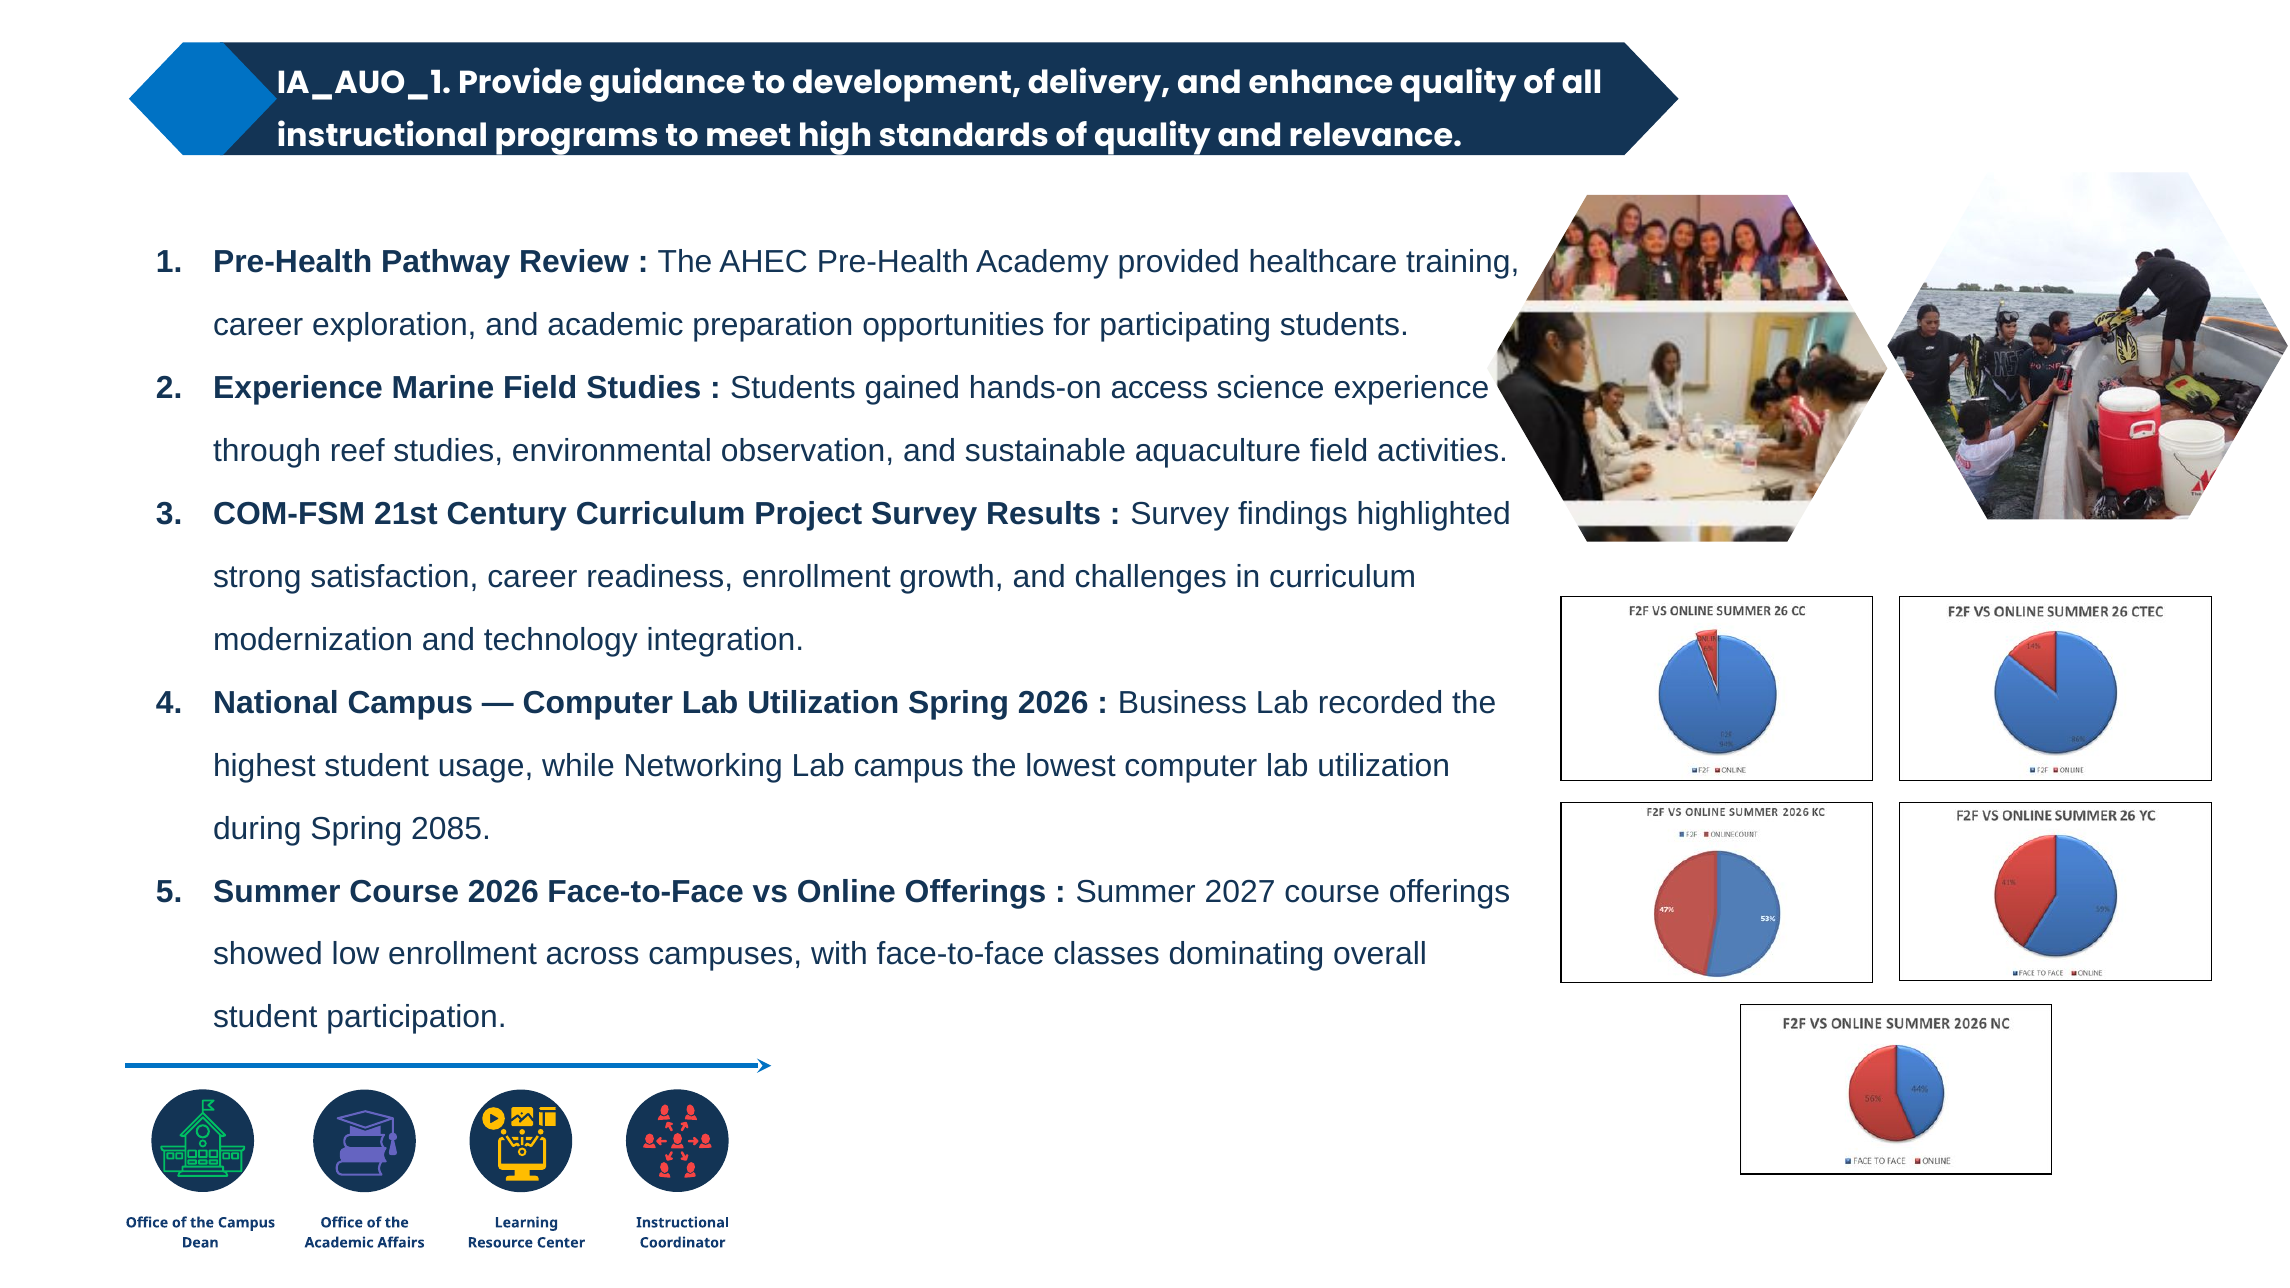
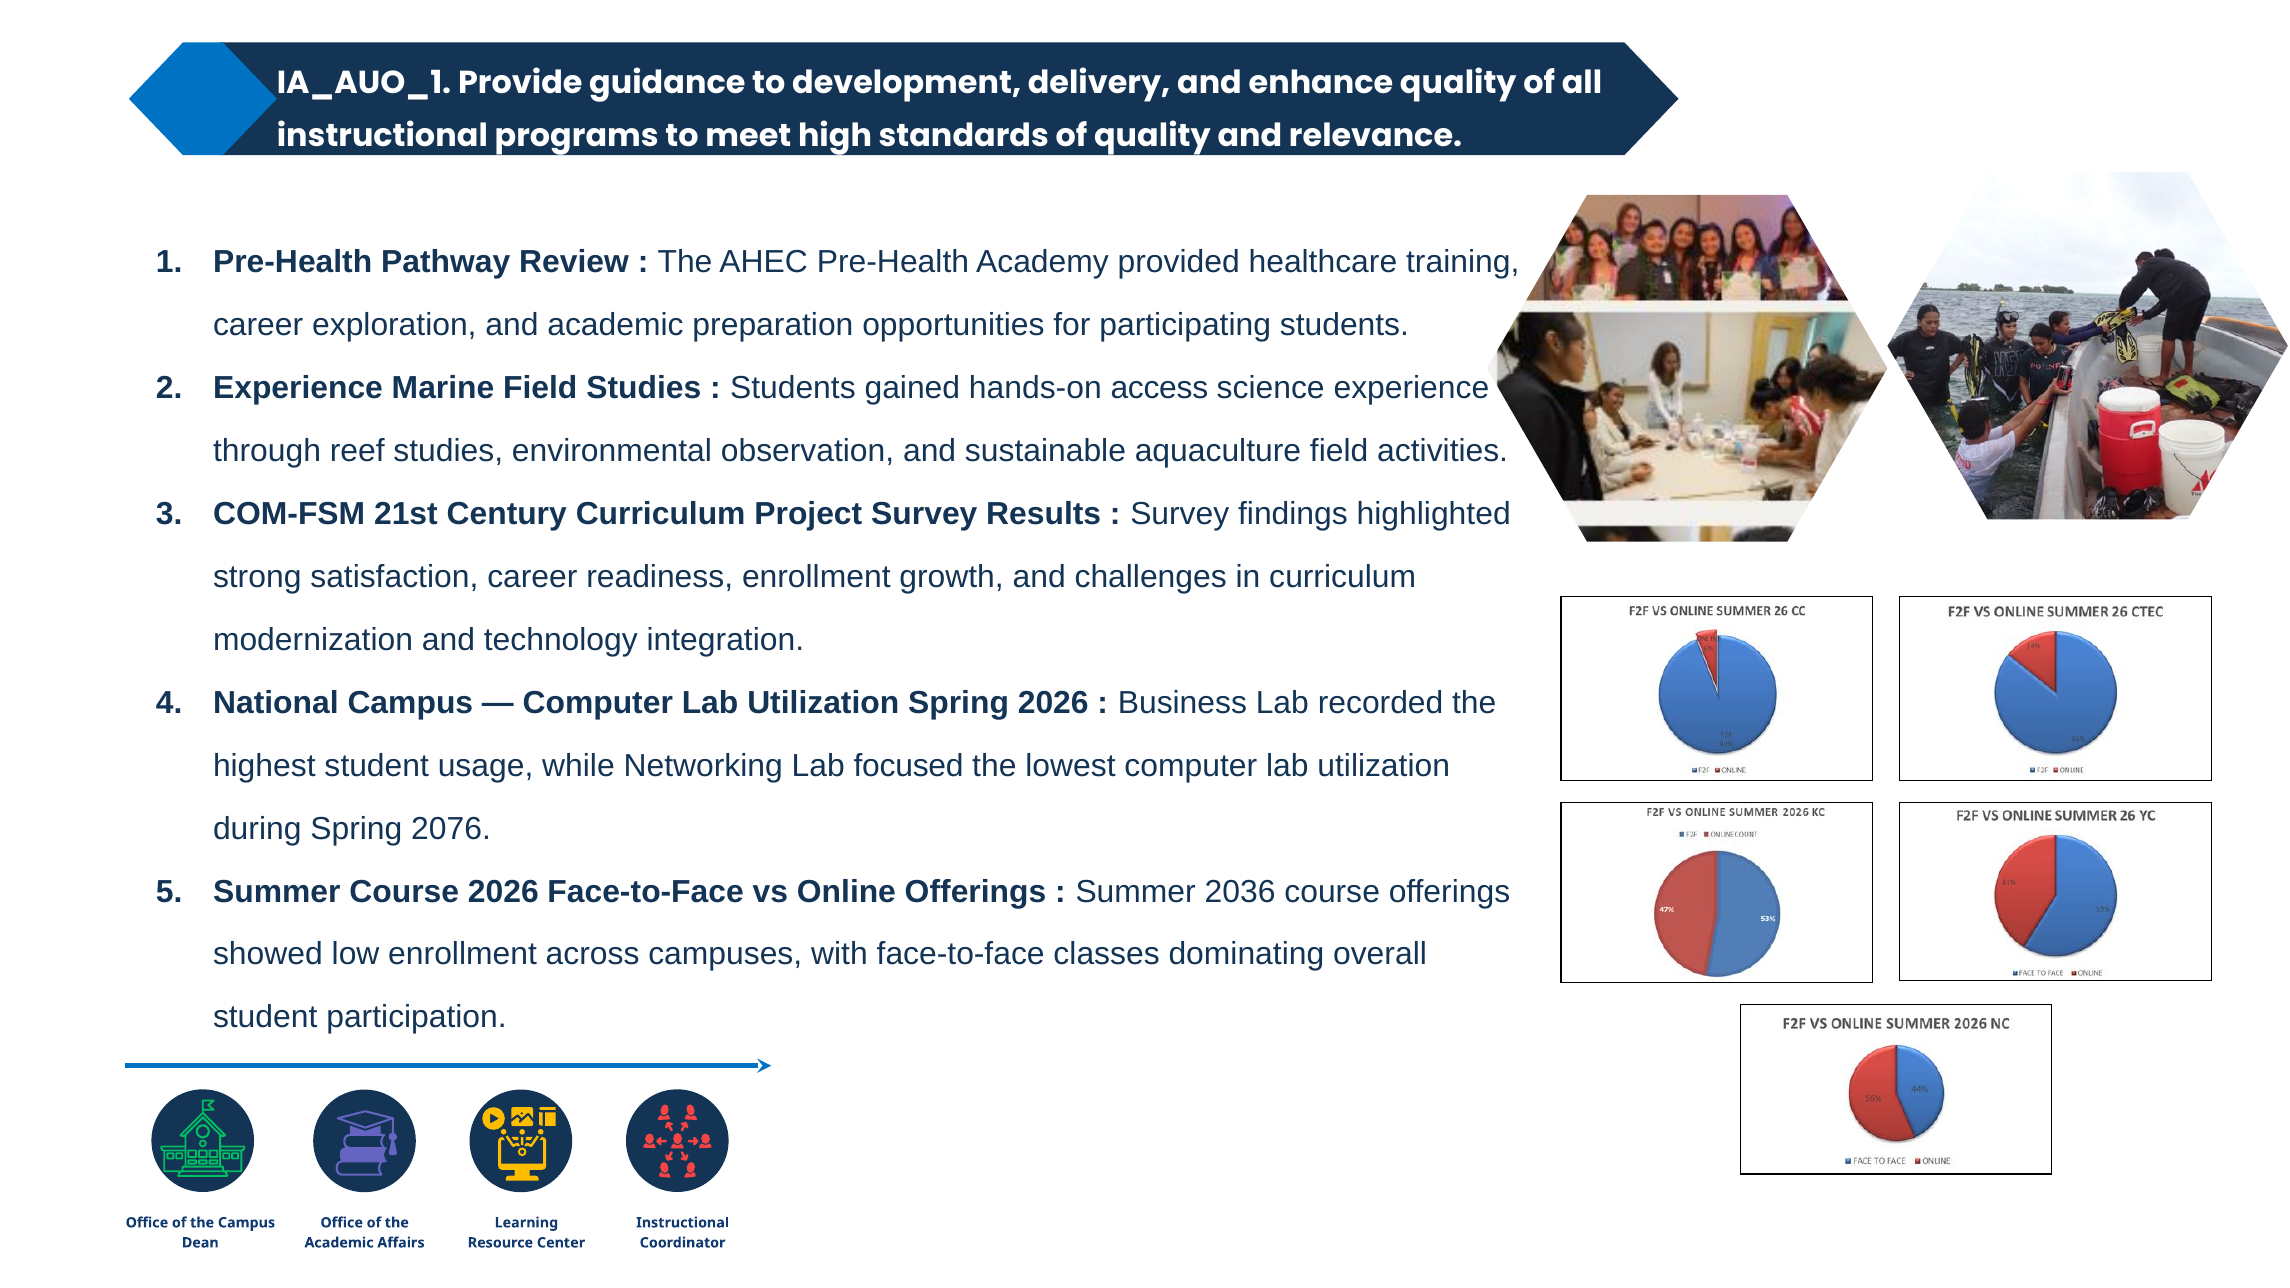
Lab campus: campus -> focused (909, 766)
2085: 2085 -> 2076 (451, 829)
2027: 2027 -> 2036 (1240, 892)
